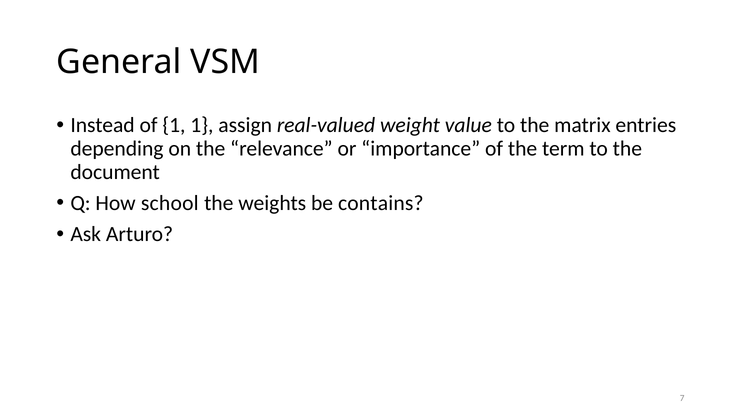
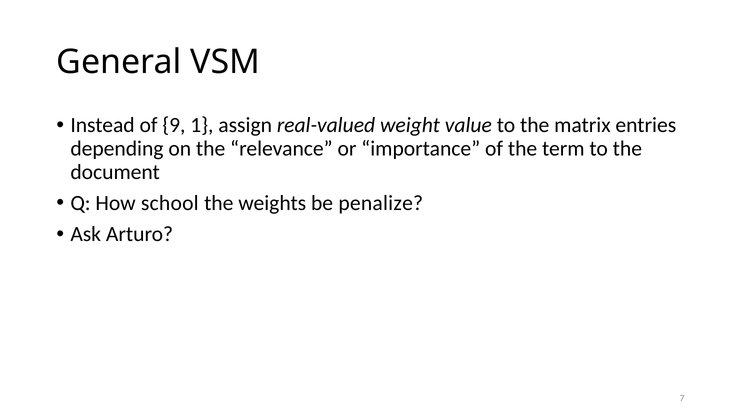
of 1: 1 -> 9 (174, 125)
contains: contains -> penalize (381, 203)
